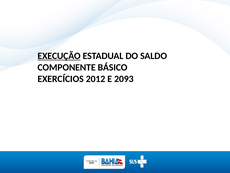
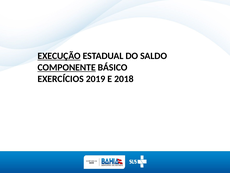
COMPONENTE underline: none -> present (67, 67)
2012: 2012 -> 2019 (96, 79)
2093: 2093 -> 2018 (124, 79)
